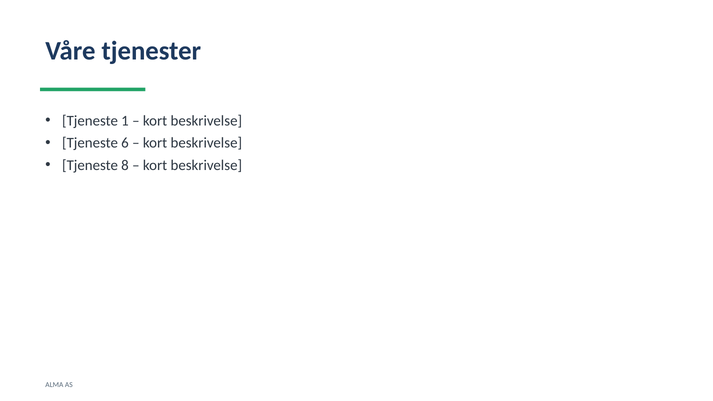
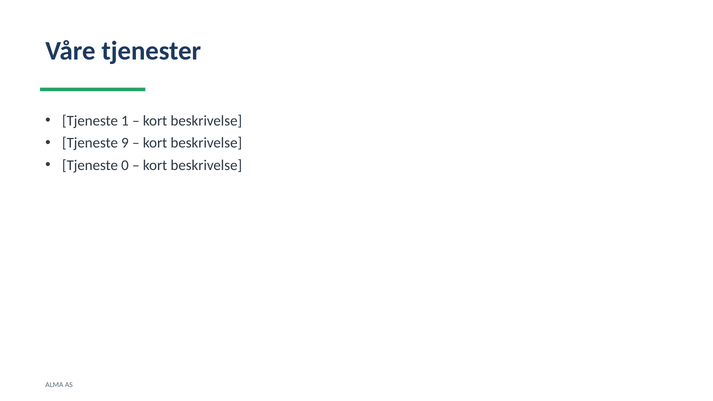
6: 6 -> 9 (125, 143)
8: 8 -> 0 (125, 165)
